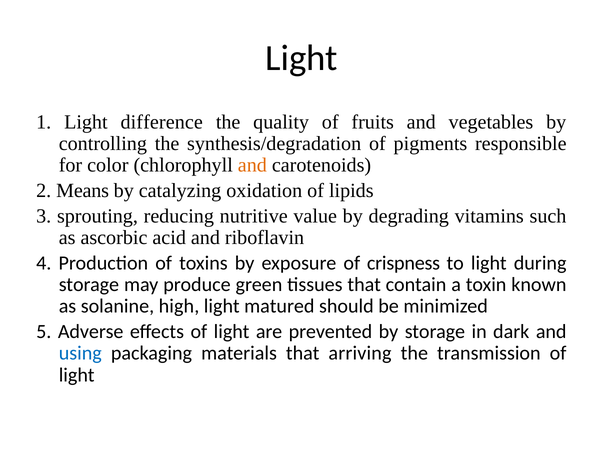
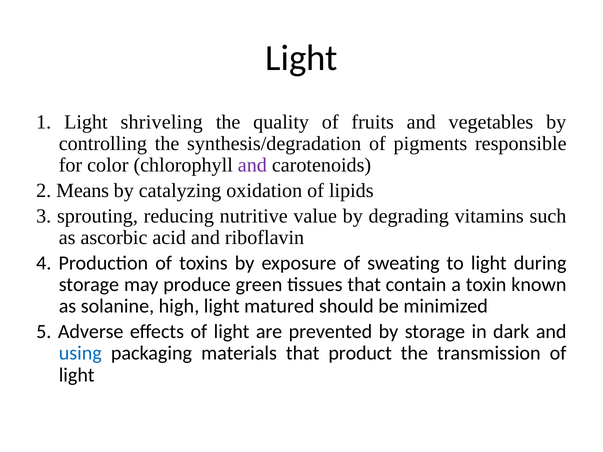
difference: difference -> shriveling (162, 122)
and colour: orange -> purple (252, 165)
crispness: crispness -> sweating (403, 263)
arriving: arriving -> product (360, 353)
